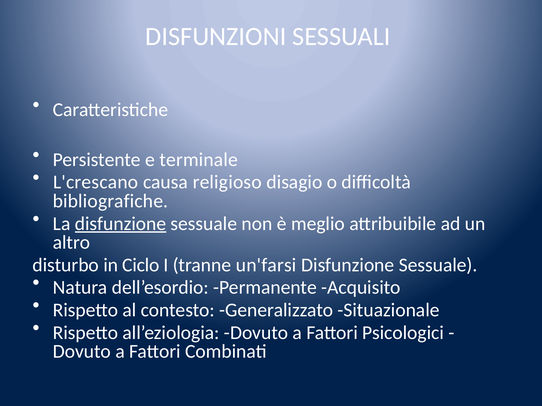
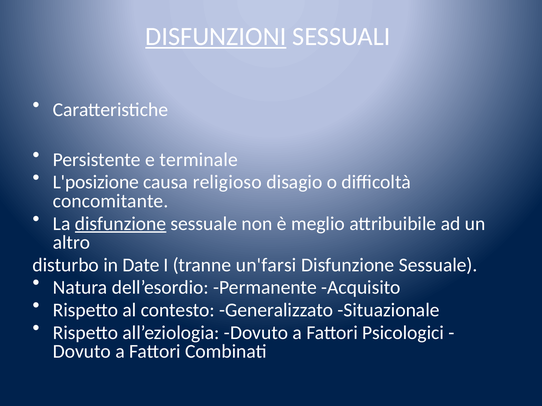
DISFUNZIONI underline: none -> present (216, 37)
L'crescano: L'crescano -> L'posizione (96, 182)
bibliografiche: bibliografiche -> concomitante (111, 201)
Ciclo: Ciclo -> Date (141, 265)
